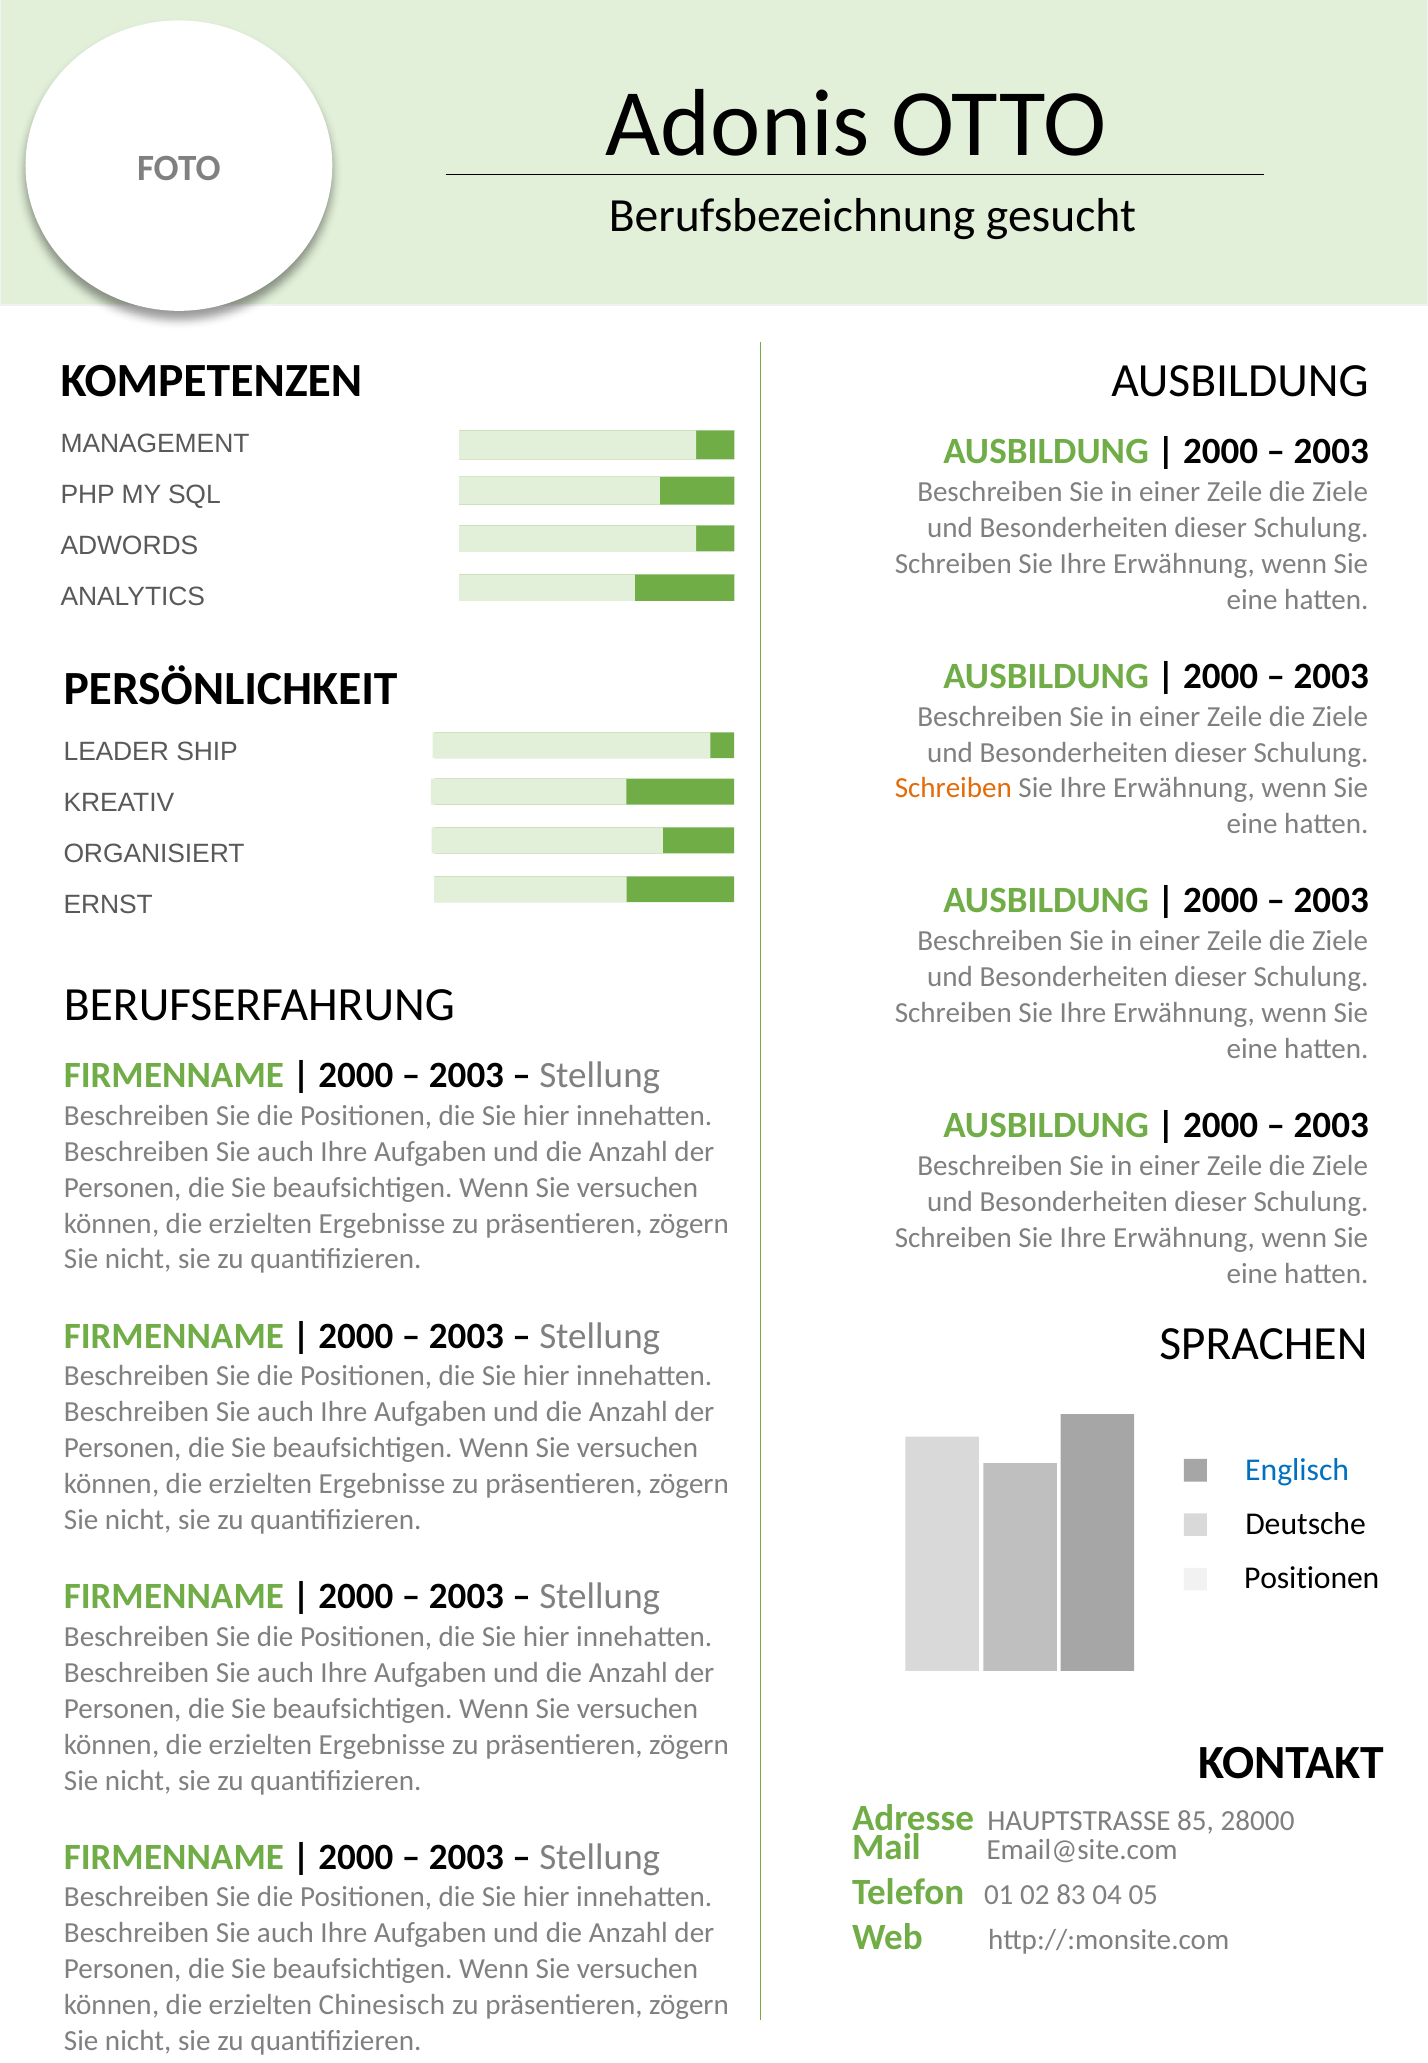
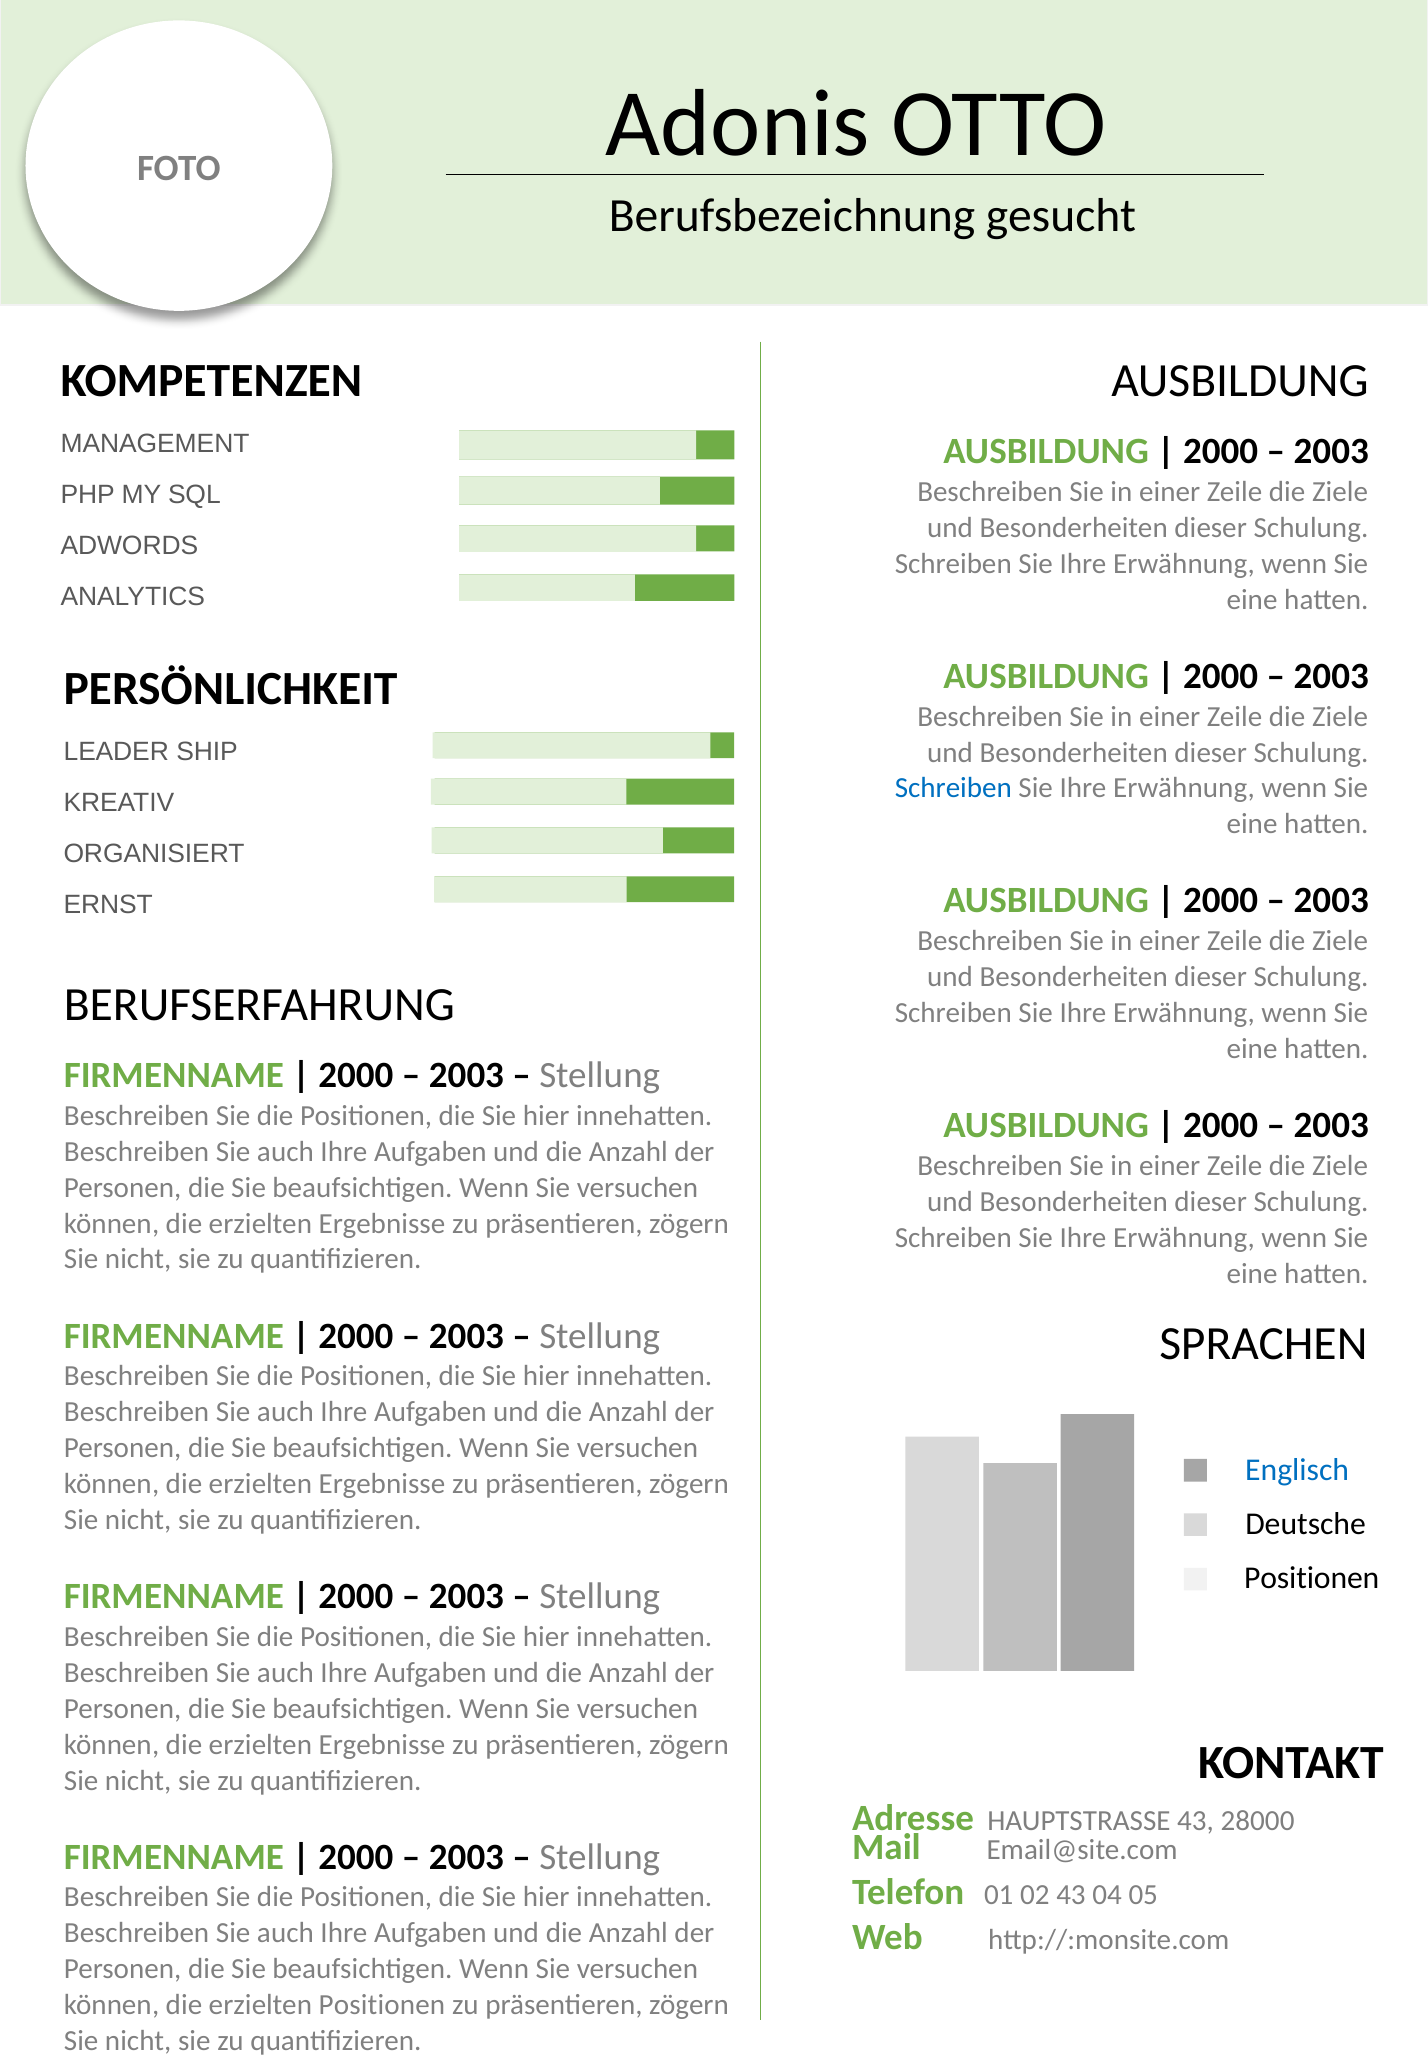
Schreiben colour: orange -> blue (953, 788)
HAUPTSTRASSE 85: 85 -> 43 (1196, 1820)
02 83: 83 -> 43 (1071, 1894)
erzielten Chinesisch: Chinesisch -> Positionen (382, 2005)
